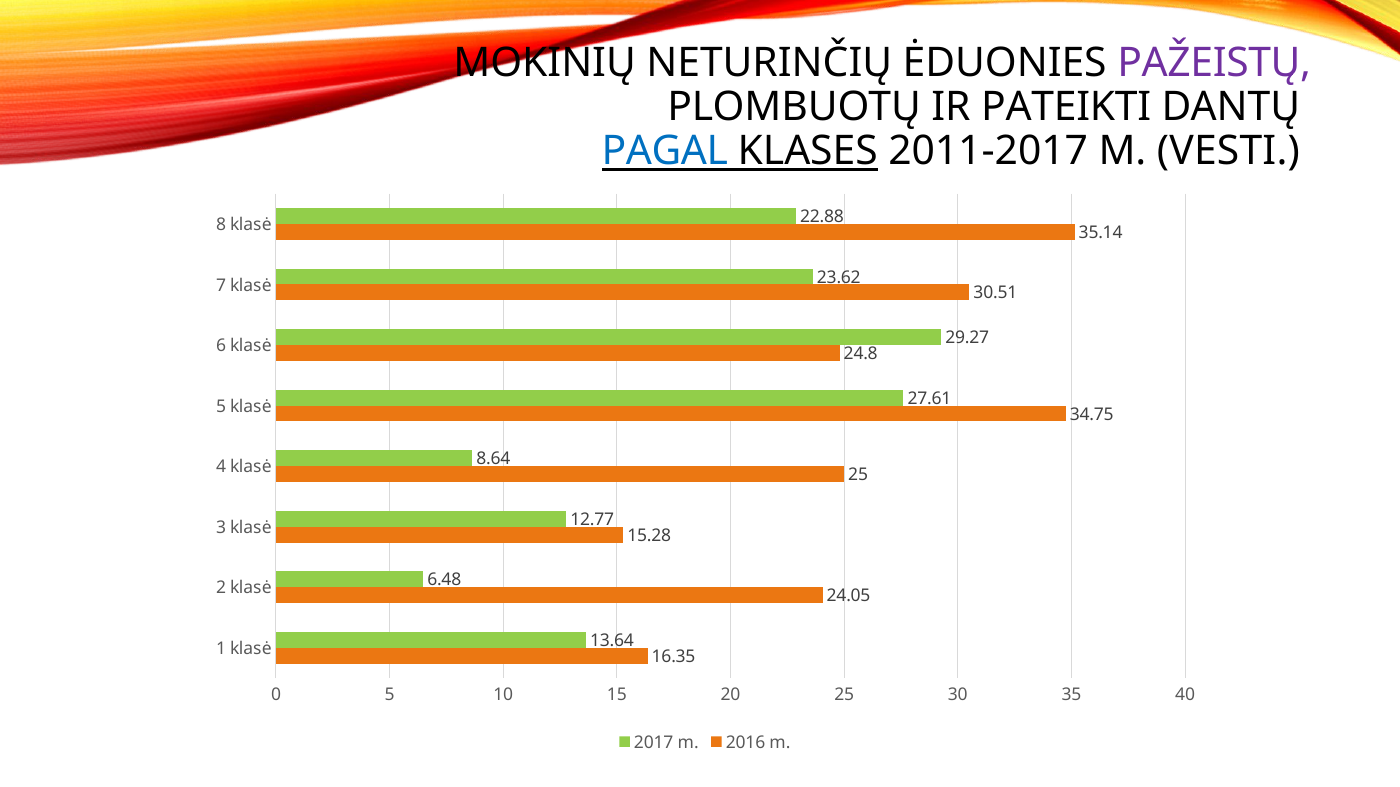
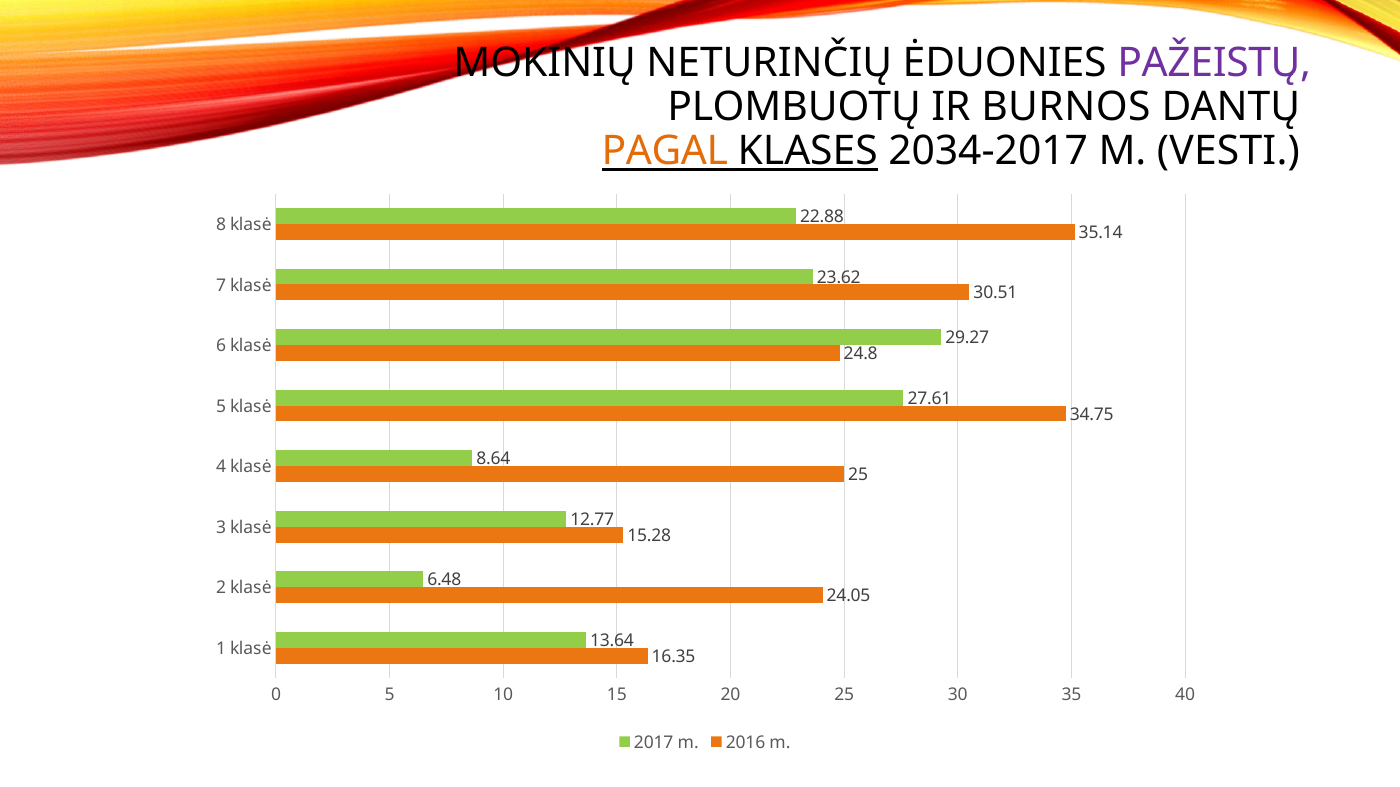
PATEIKTI: PATEIKTI -> BURNOS (1066, 107)
PAGAL colour: blue -> orange (665, 151)
2011-2017: 2011-2017 -> 2034-2017 (988, 151)
